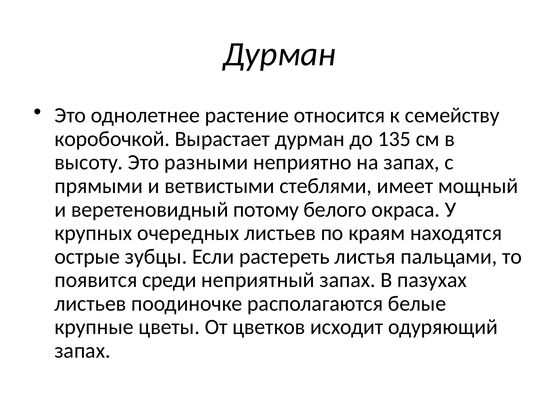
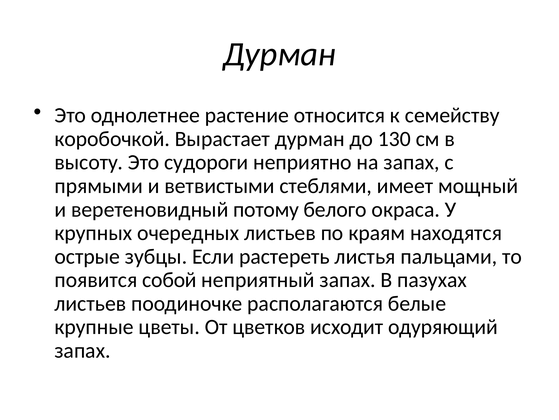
135: 135 -> 130 (394, 139)
разными: разными -> судороги (206, 162)
среди: среди -> собой (169, 280)
